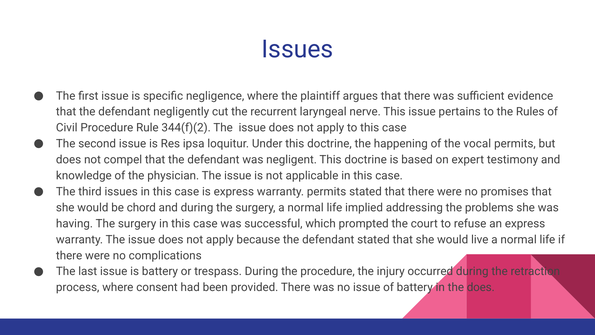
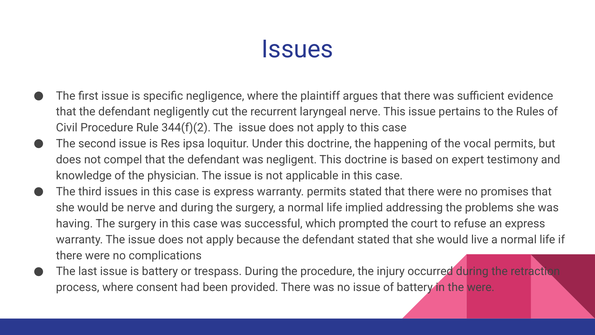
be chord: chord -> nerve (141, 207)
the does: does -> were (481, 287)
